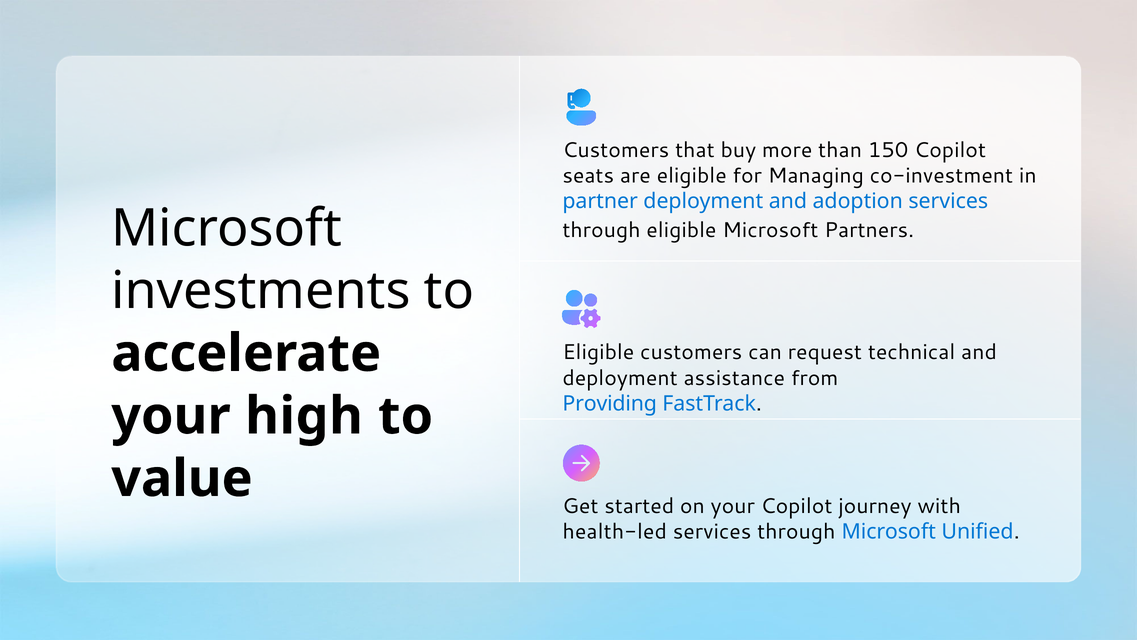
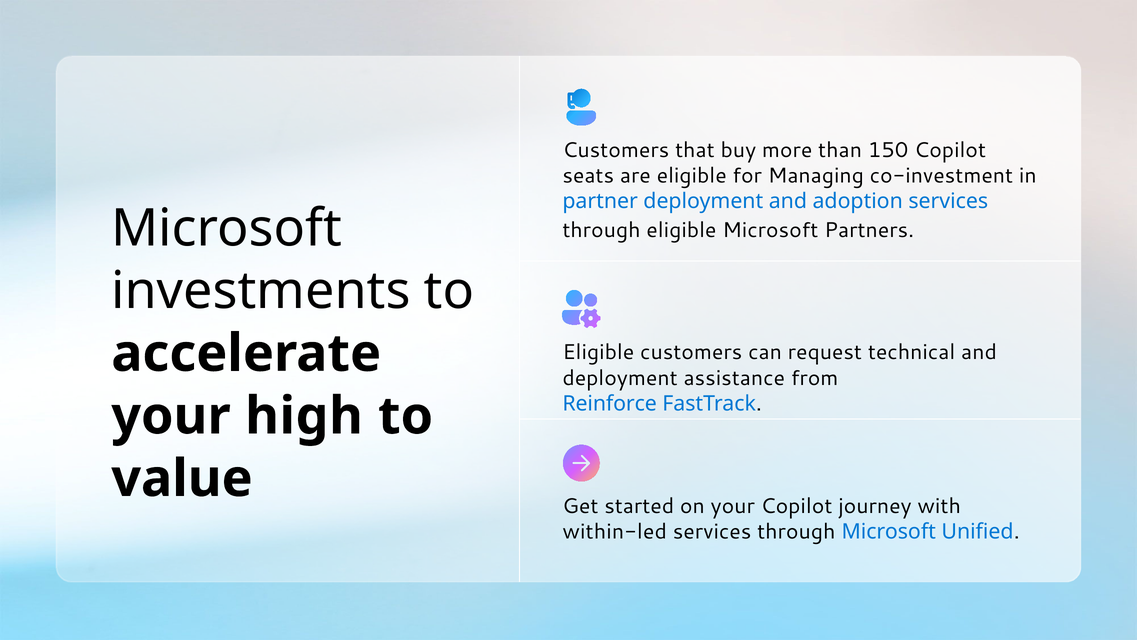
Providing: Providing -> Reinforce (610, 403)
health-led: health-led -> within-led (615, 531)
